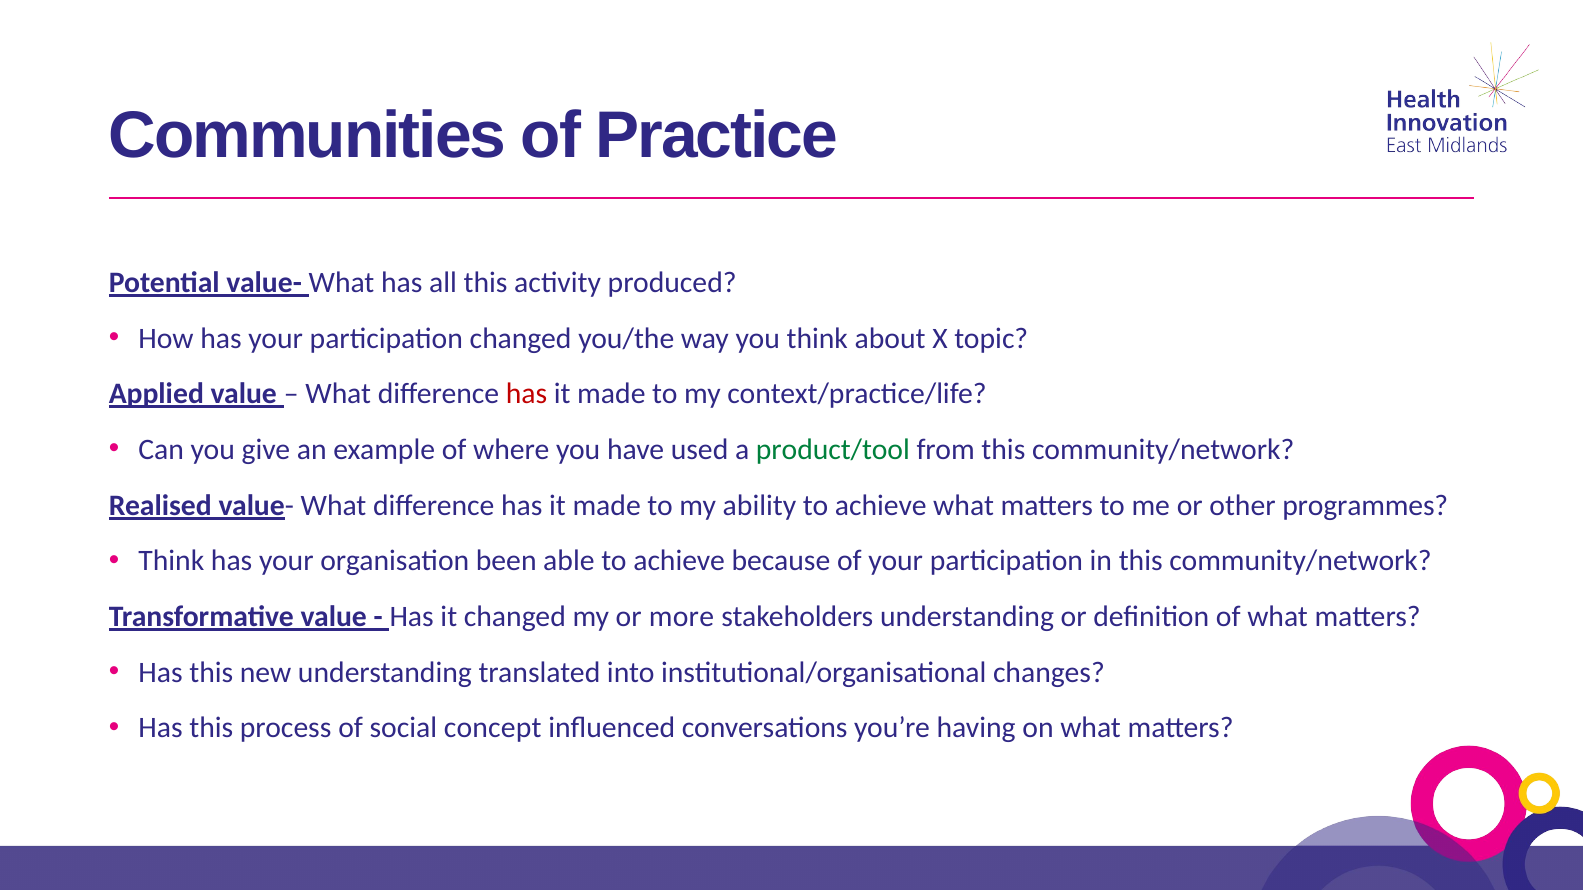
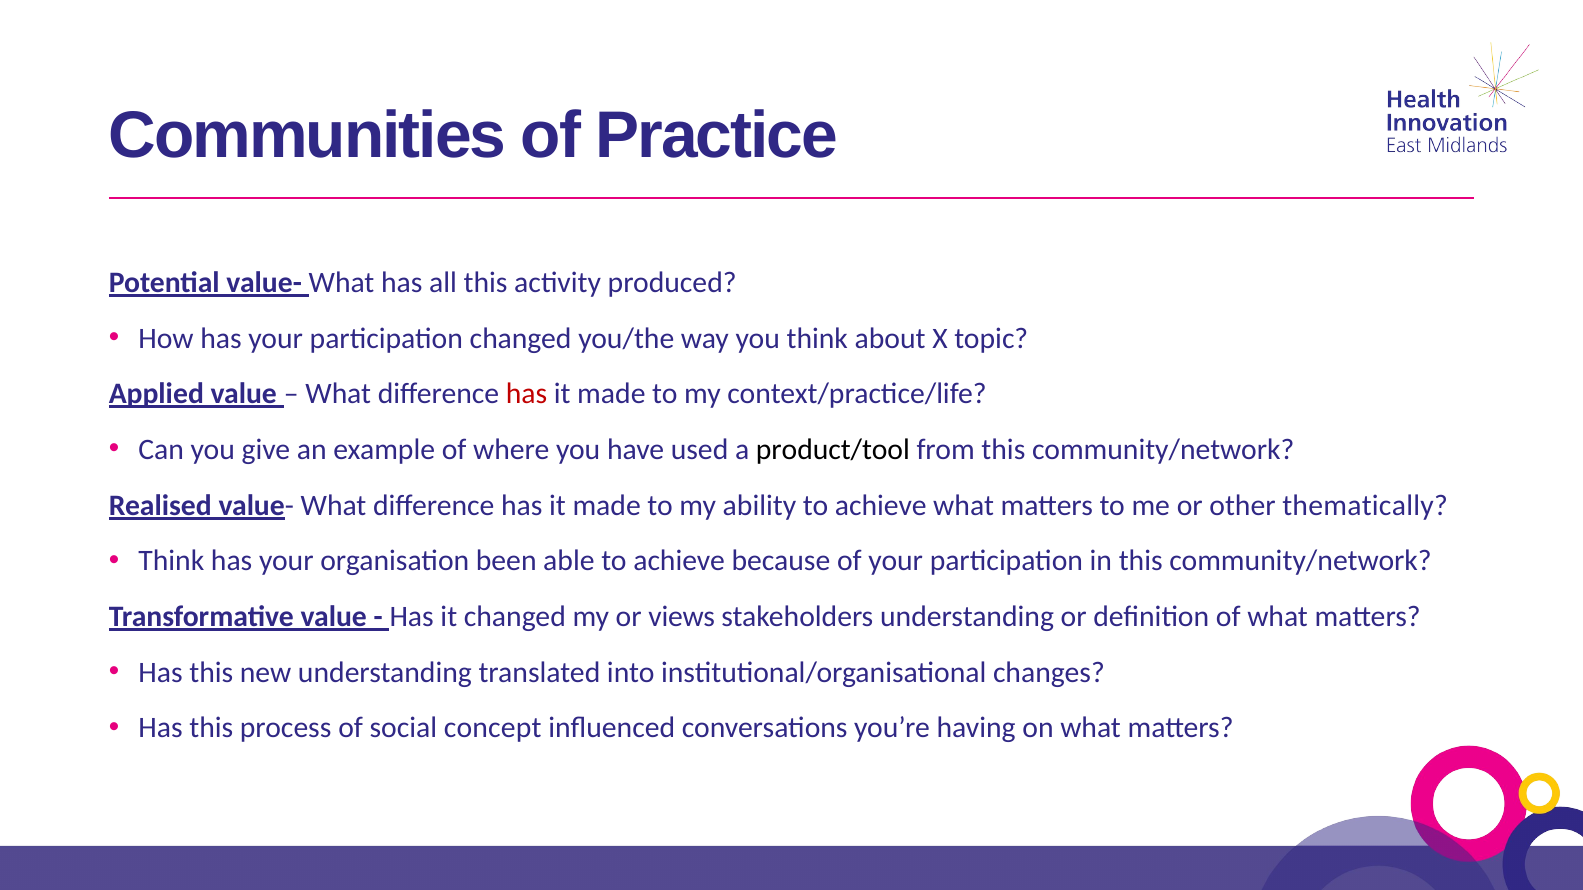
product/tool colour: green -> black (833, 450)
programmes: programmes -> thematically (1365, 506)
more: more -> views (682, 617)
